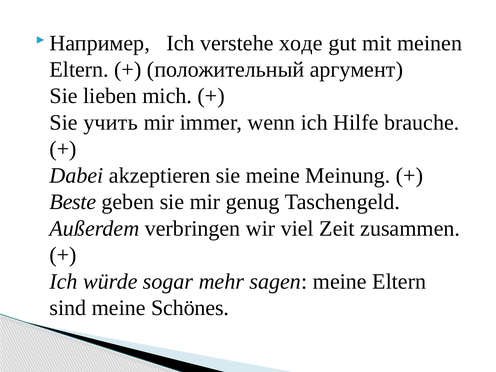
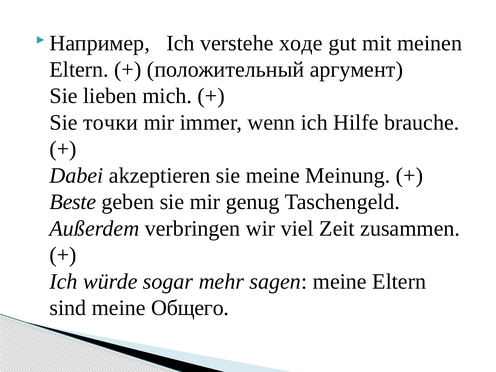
учить: учить -> точки (111, 123)
Schönes: Schönes -> Общего (190, 308)
